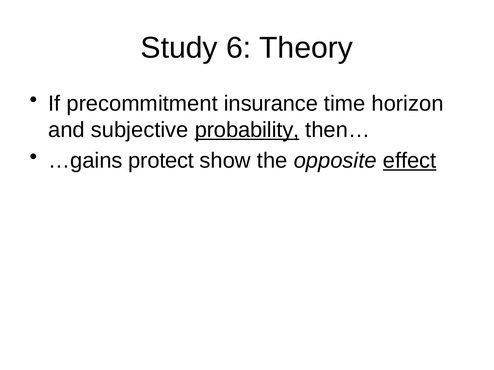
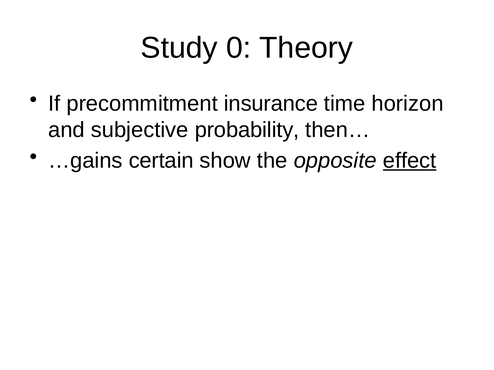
6: 6 -> 0 (239, 48)
probability underline: present -> none (247, 130)
protect: protect -> certain (161, 161)
